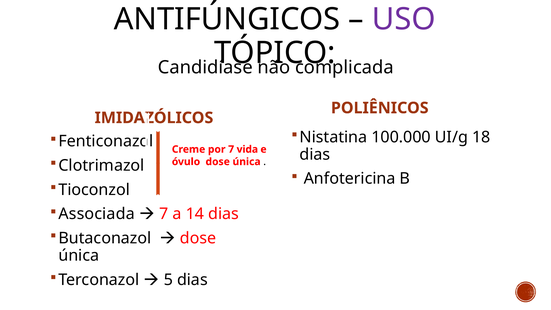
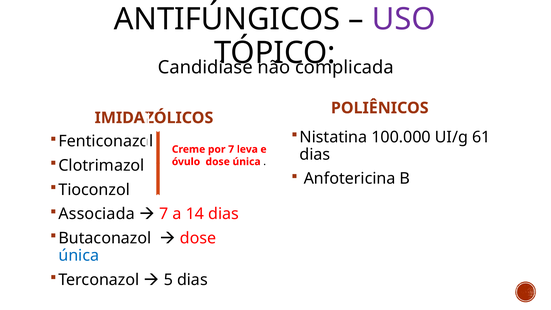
18: 18 -> 61 (481, 137)
vida: vida -> leva (247, 149)
única colour: black -> blue (79, 255)
